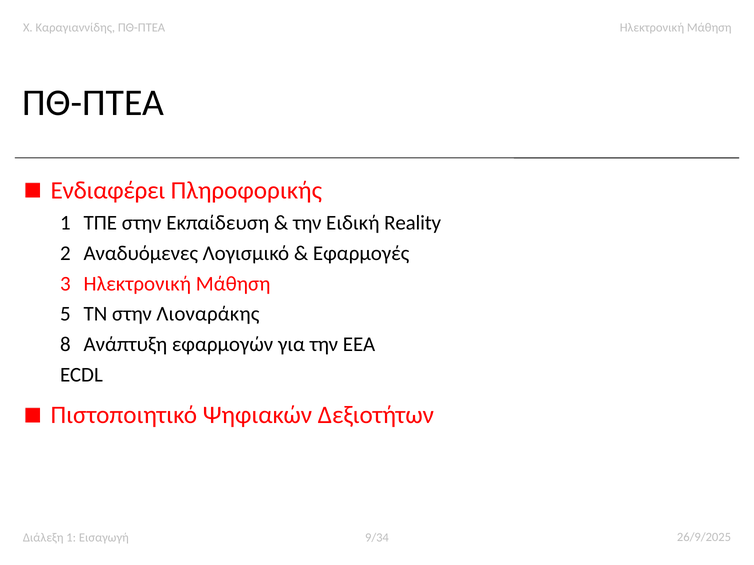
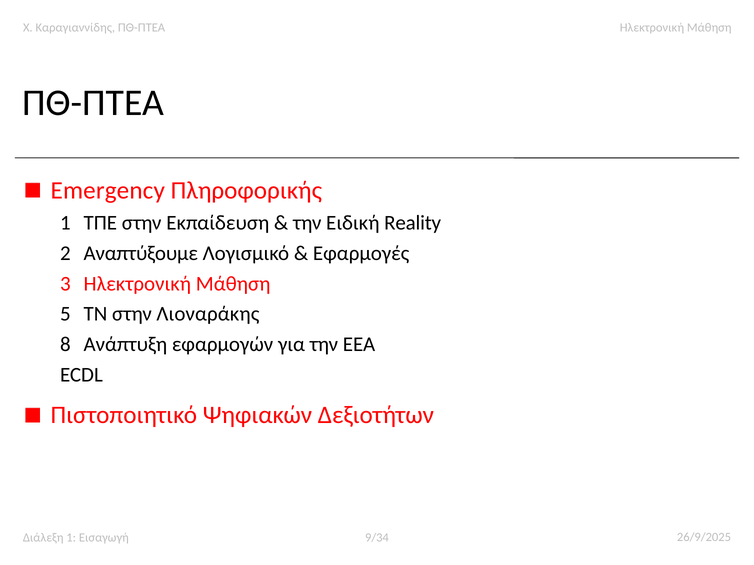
Ενδιαφέρει: Ενδιαφέρει -> Emergency (108, 191)
Αναδυόμενες: Αναδυόμενες -> Αναπτύξουμε (141, 253)
